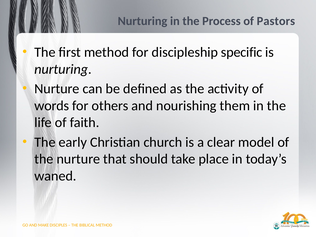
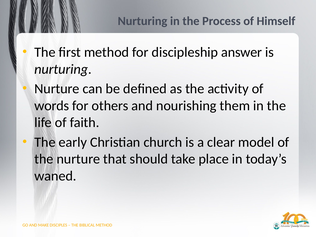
Pastors: Pastors -> Himself (276, 21)
specific: specific -> answer (242, 52)
